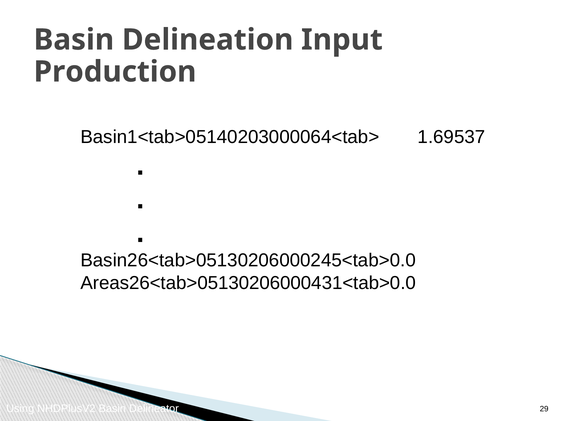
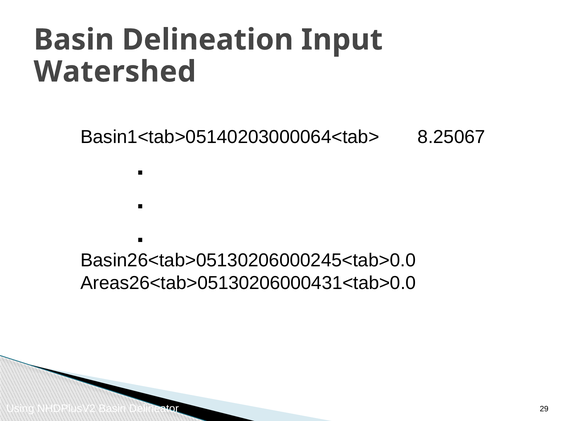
Production: Production -> Watershed (115, 72)
1.69537: 1.69537 -> 8.25067 (451, 137)
